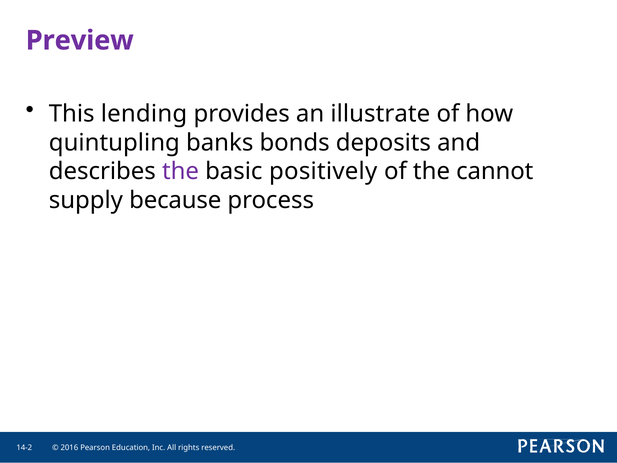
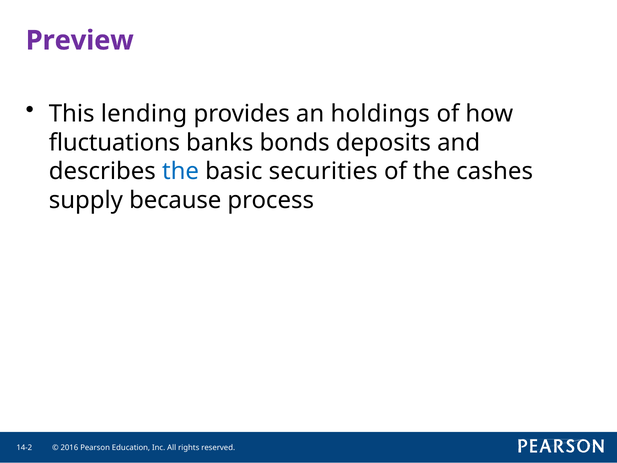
illustrate: illustrate -> holdings (380, 114)
quintupling: quintupling -> fluctuations (114, 143)
the colour: purple -> blue (181, 171)
positively: positively -> securities (323, 171)
cannot: cannot -> cashes (495, 171)
